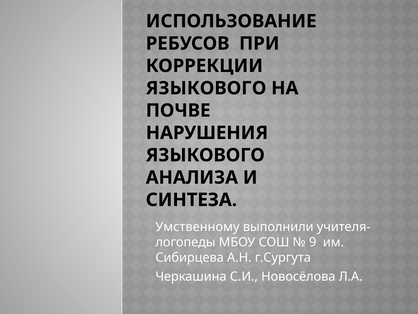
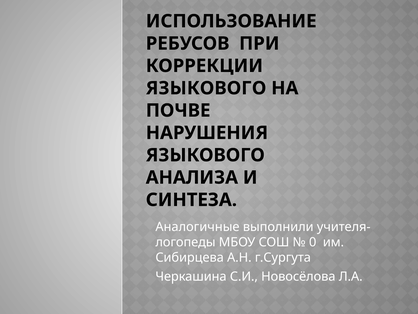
Умственному: Умственному -> Аналогичные (197, 227)
9: 9 -> 0 (313, 242)
